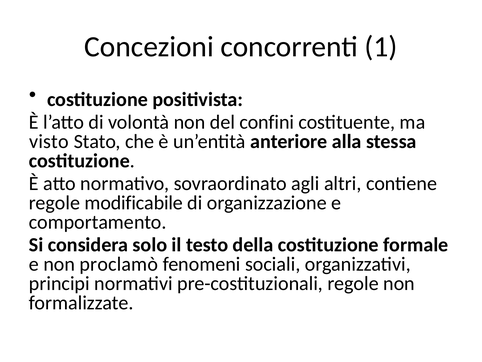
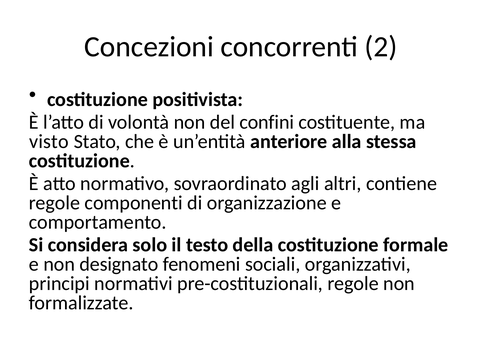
1: 1 -> 2 (381, 47)
modificabile: modificabile -> componenti (134, 203)
proclamò: proclamò -> designato (119, 264)
